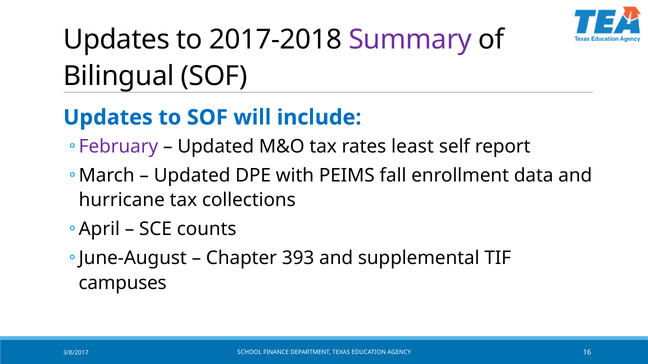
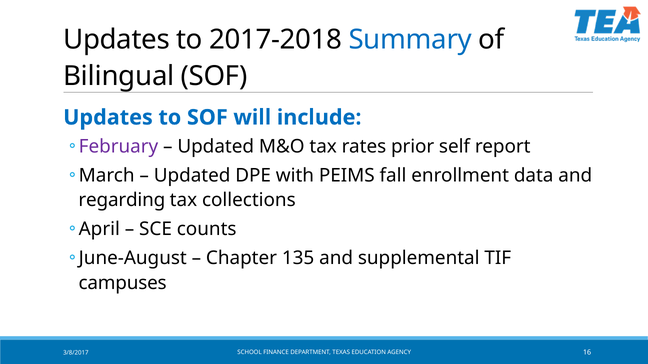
Summary colour: purple -> blue (410, 39)
least: least -> prior (413, 147)
hurricane: hurricane -> regarding (122, 201)
393: 393 -> 135 (298, 258)
